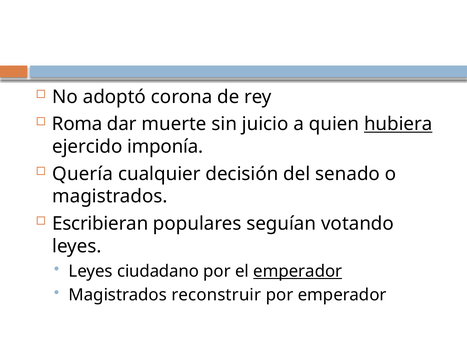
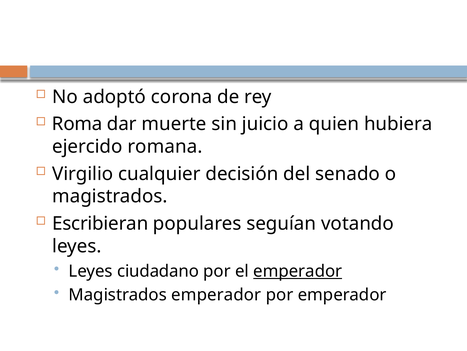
hubiera underline: present -> none (398, 124)
imponía: imponía -> romana (165, 146)
Quería: Quería -> Virgilio (83, 173)
Magistrados reconstruir: reconstruir -> emperador (216, 294)
